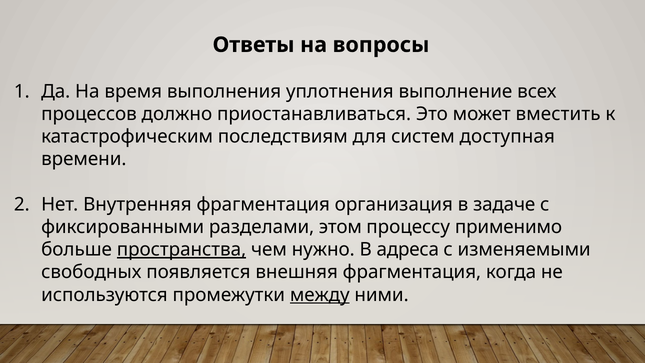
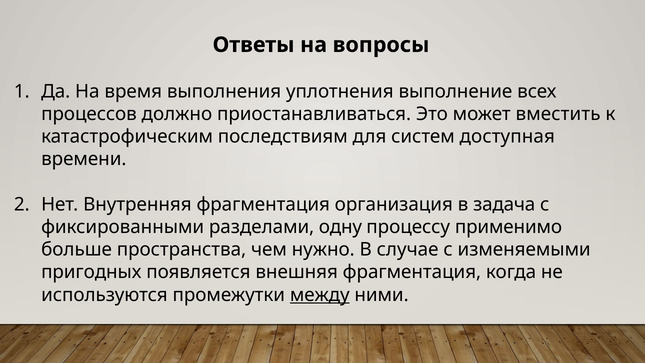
задаче: задаче -> задача (504, 204)
этом: этом -> одну (340, 227)
пространства underline: present -> none (181, 250)
адреса: адреса -> случае (408, 250)
свободных: свободных -> пригодных (91, 272)
